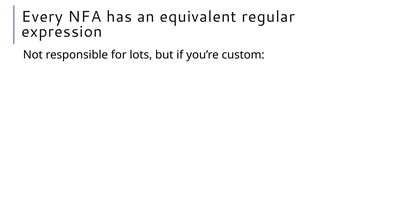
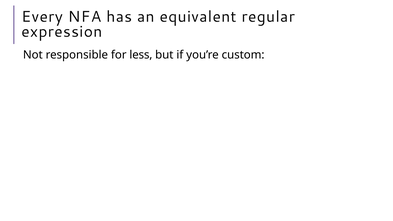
lots: lots -> less (141, 55)
